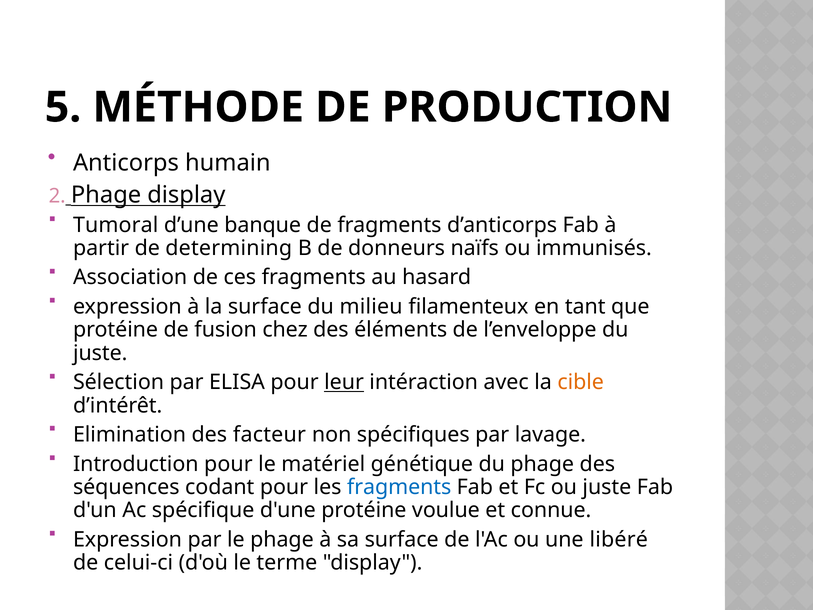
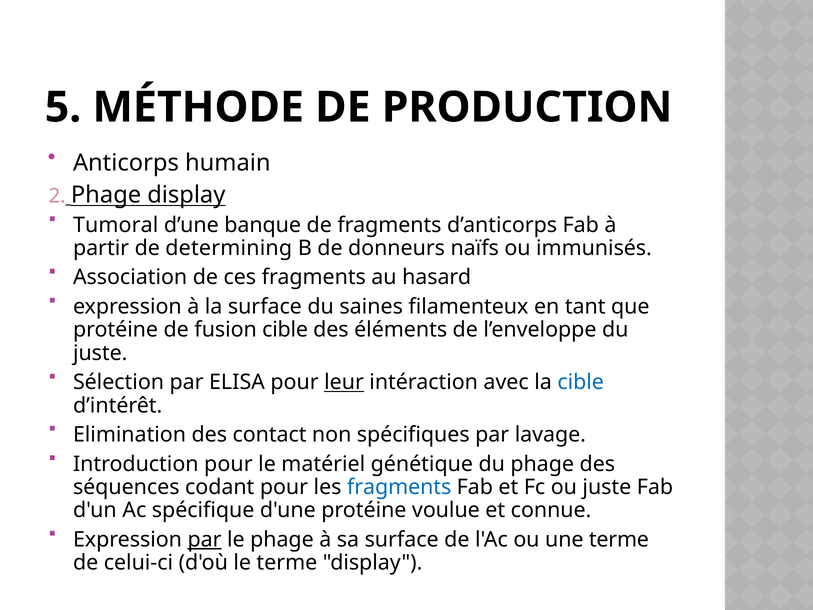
milieu: milieu -> saines (371, 307)
fusion chez: chez -> cible (285, 330)
cible colour: orange -> blue (581, 382)
facteur: facteur -> contact (270, 435)
par underline: none -> present (205, 539)
une libéré: libéré -> terme (619, 539)
